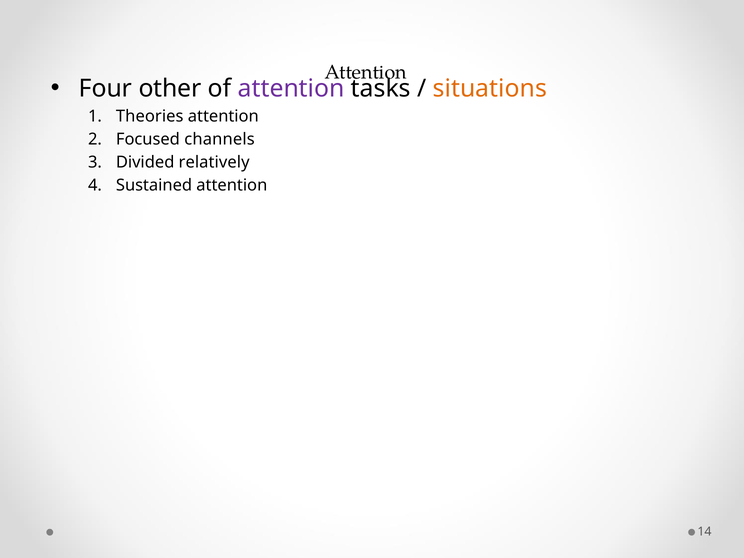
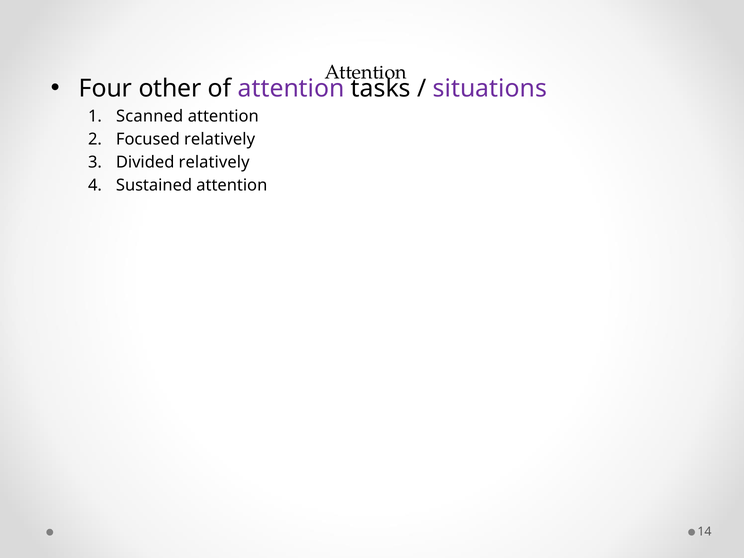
situations colour: orange -> purple (490, 89)
Theories: Theories -> Scanned (150, 116)
Focused channels: channels -> relatively (220, 139)
